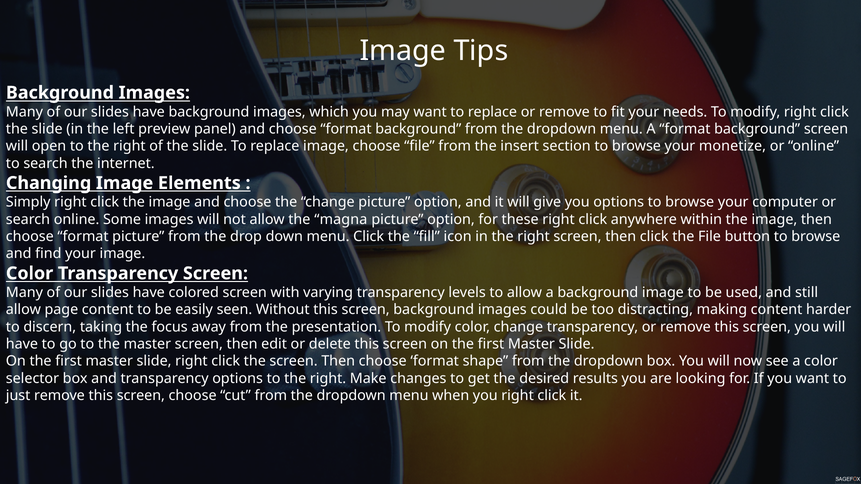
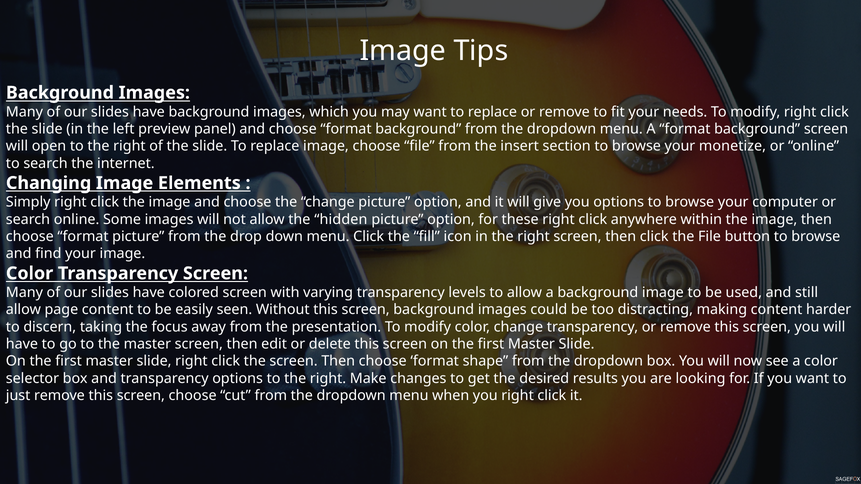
magna: magna -> hidden (341, 219)
